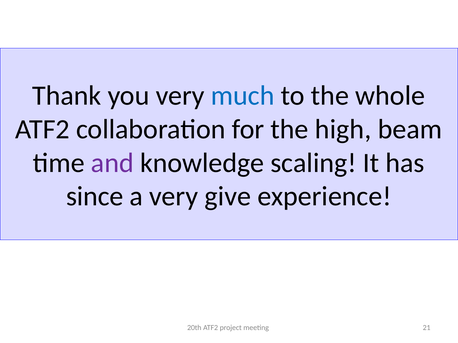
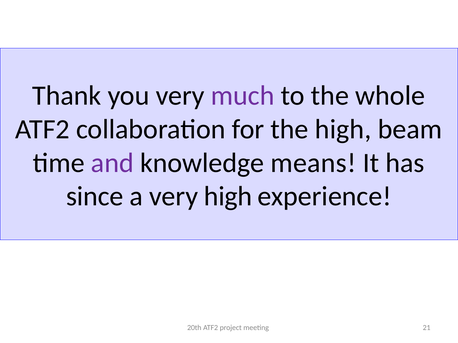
much colour: blue -> purple (243, 96)
scaling: scaling -> means (313, 163)
very give: give -> high (228, 197)
